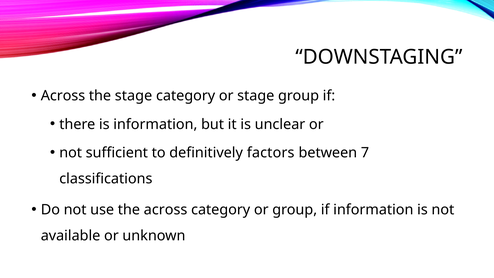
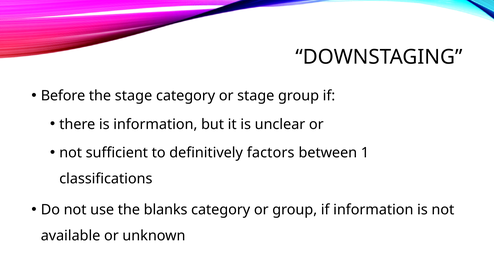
Across: Across -> Before (63, 96)
7: 7 -> 1 (365, 153)
the across: across -> blanks (166, 210)
